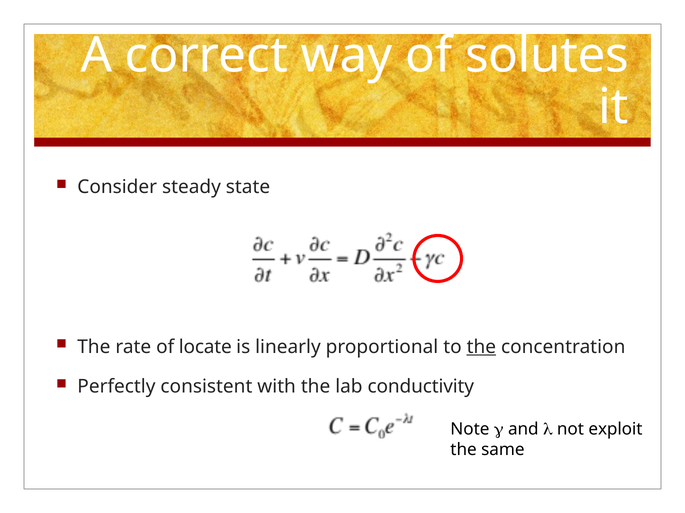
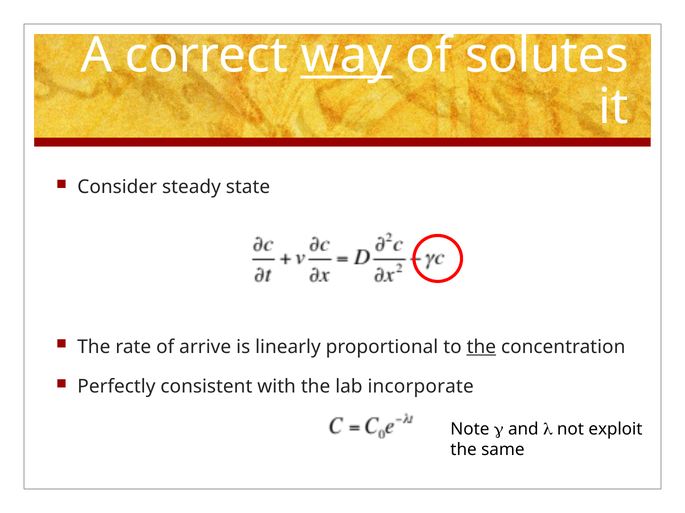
way underline: none -> present (347, 56)
locate: locate -> arrive (205, 347)
conductivity: conductivity -> incorporate (421, 387)
